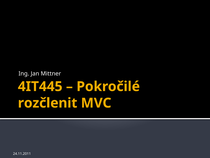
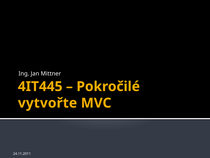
rozčlenit: rozčlenit -> vytvořte (48, 103)
